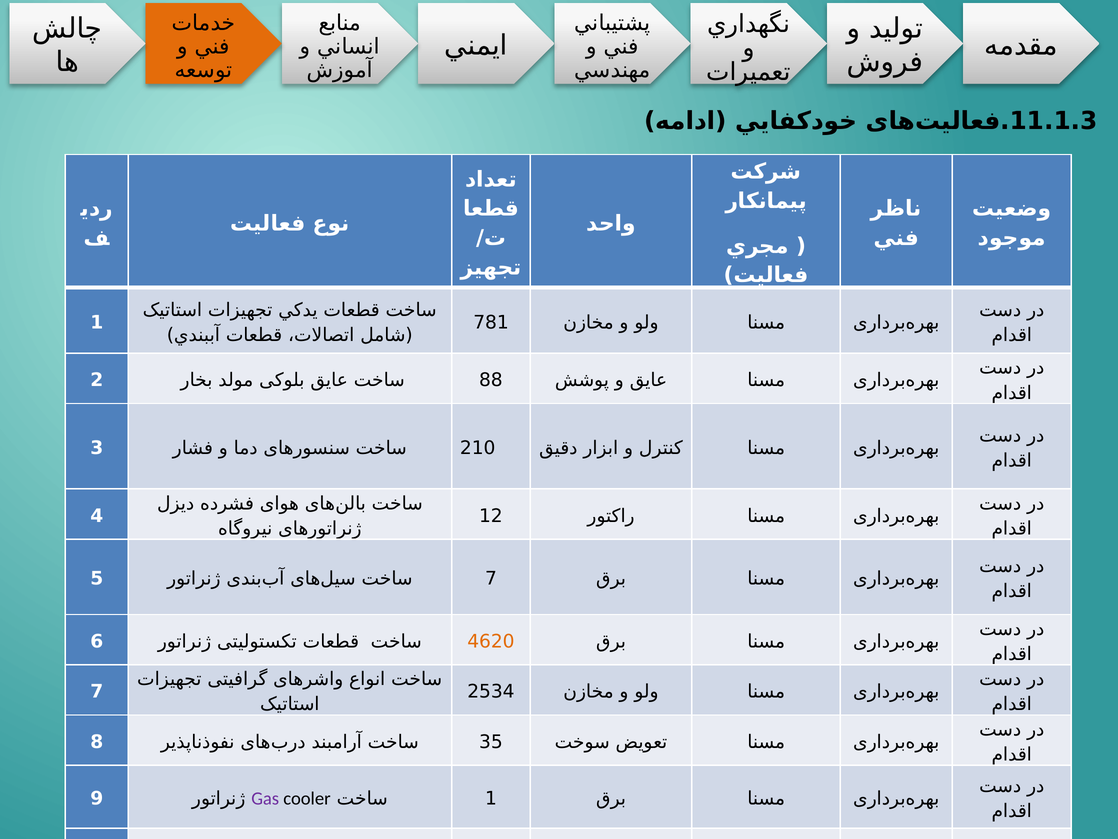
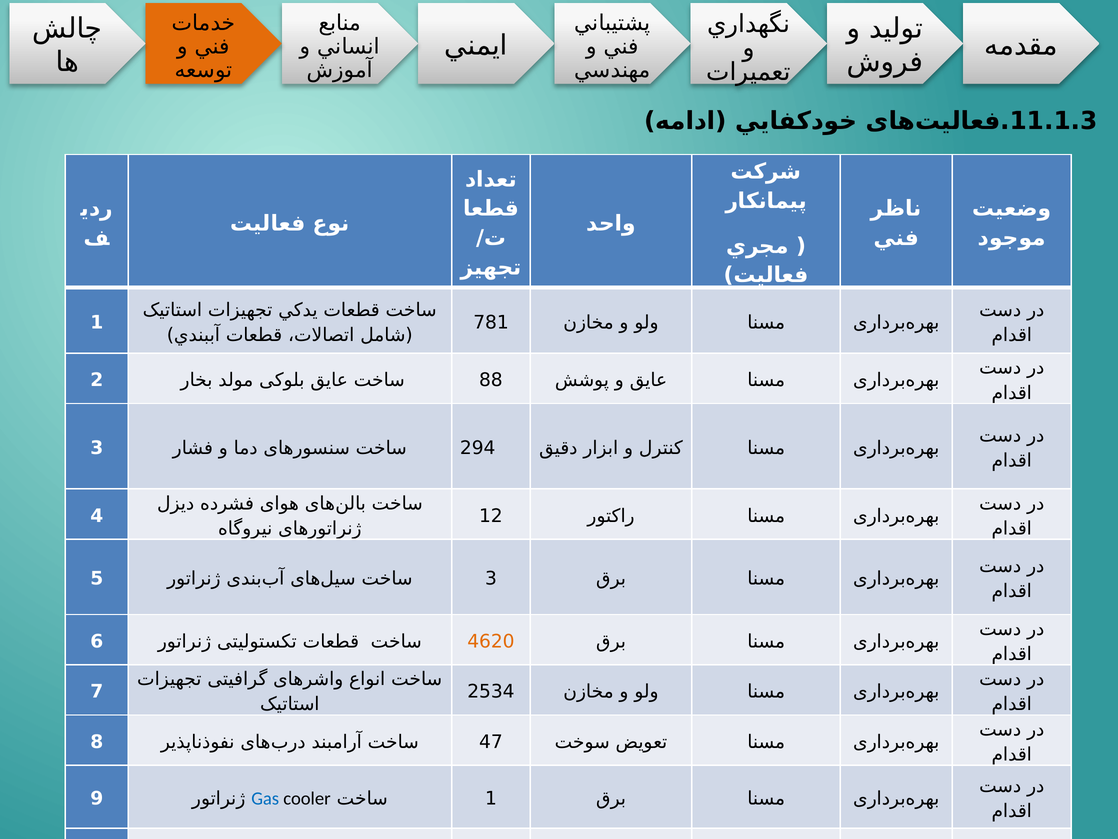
210: 210 -> 294 (478, 448)
7: 7 -> 3 (491, 578)
35: 35 -> 47 (491, 742)
Gas colour: purple -> blue (265, 798)
